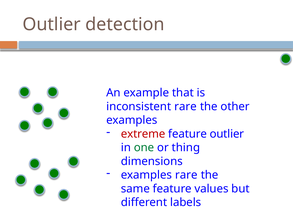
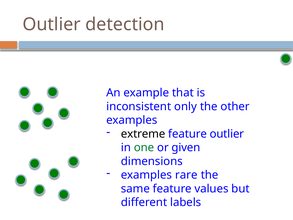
inconsistent rare: rare -> only (186, 106)
extreme colour: red -> black (143, 134)
thing: thing -> given (186, 147)
